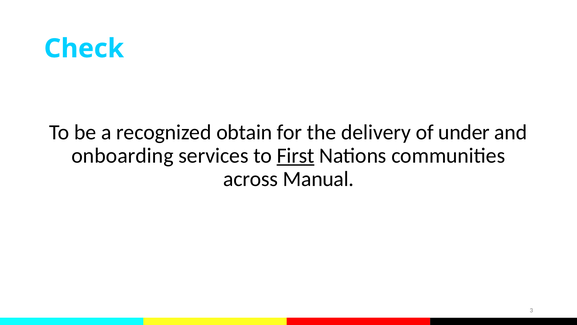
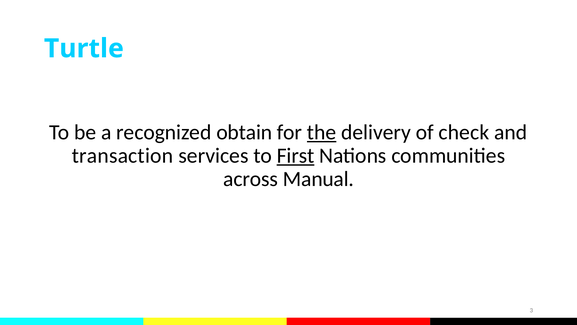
Check: Check -> Turtle (84, 48)
the underline: none -> present (322, 132)
under: under -> check (464, 132)
onboarding: onboarding -> transaction (122, 155)
